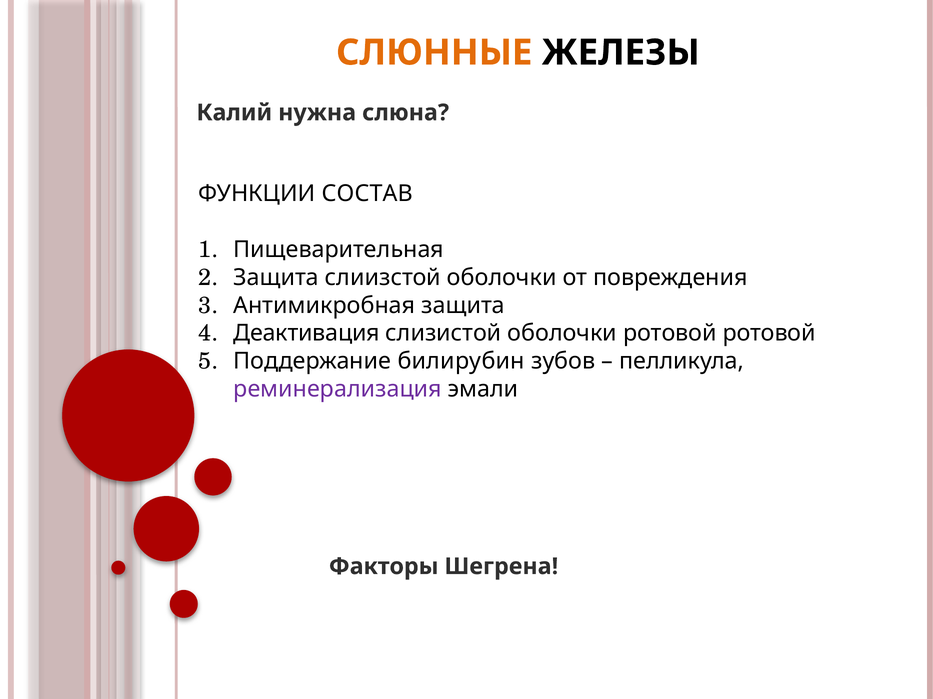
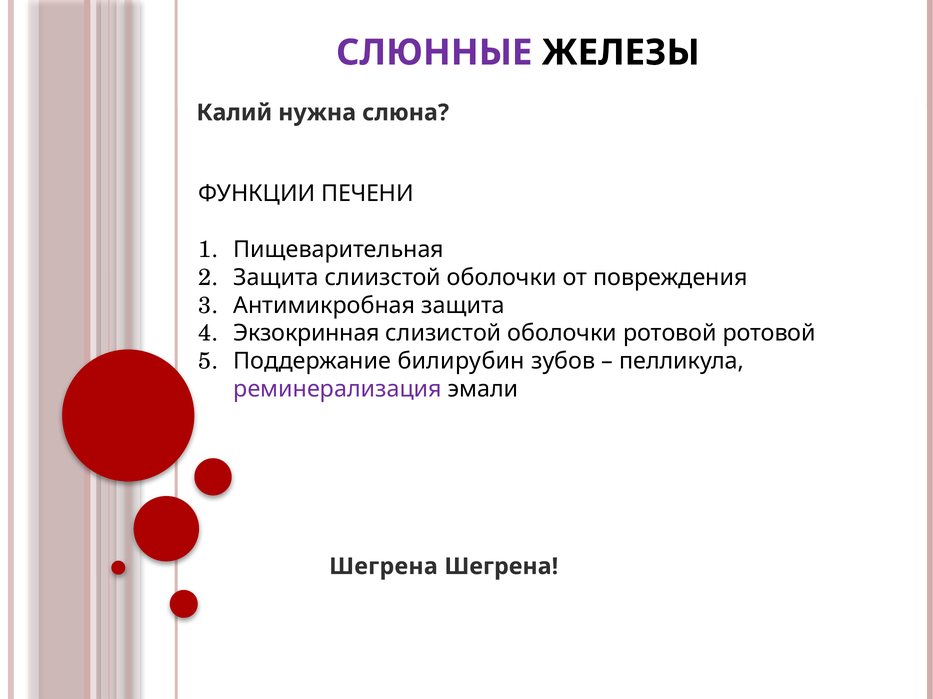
СЛЮННЫЕ colour: orange -> purple (434, 53)
СОСТАВ: СОСТАВ -> ПЕЧЕНИ (367, 194)
Деактивация: Деактивация -> Экзокринная (307, 334)
Факторы: Факторы -> Шегрена (383, 567)
